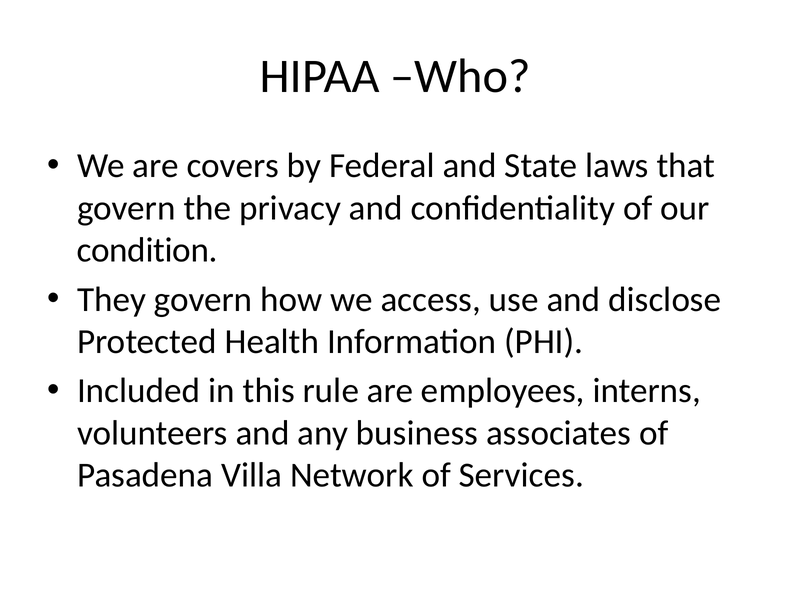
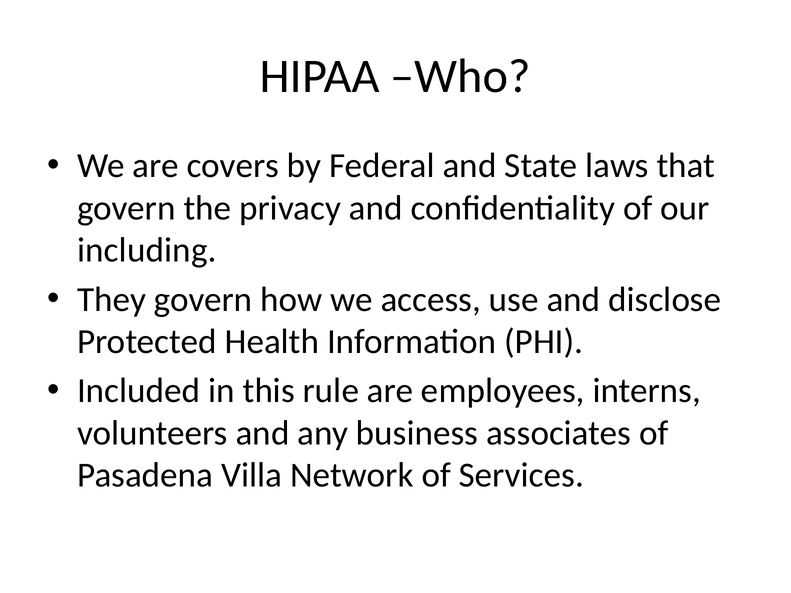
condition: condition -> including (147, 250)
